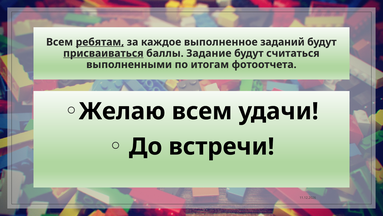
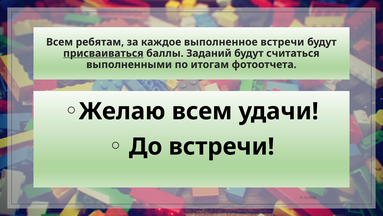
ребятам underline: present -> none (100, 42)
выполненное заданий: заданий -> встречи (282, 42)
Задание: Задание -> Заданий (209, 53)
